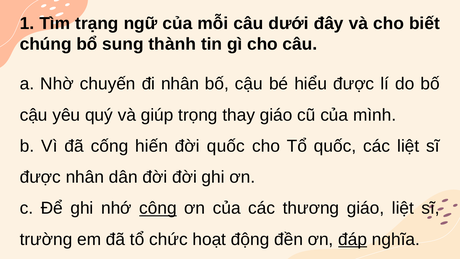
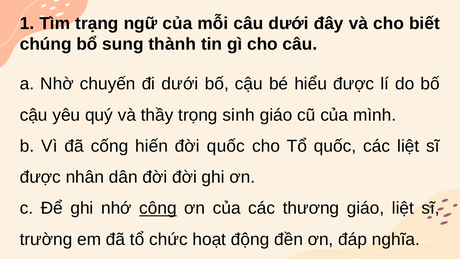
đi nhân: nhân -> dưới (180, 84)
giúp: giúp -> thầy (157, 115)
thay: thay -> sinh (239, 115)
đáp underline: present -> none (353, 240)
